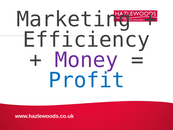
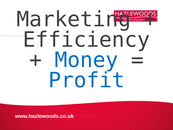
Money colour: purple -> blue (86, 60)
